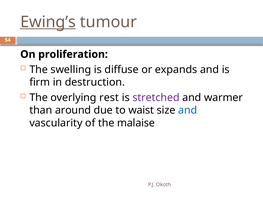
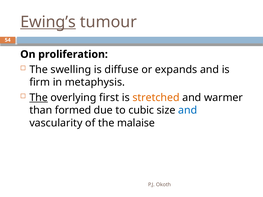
destruction: destruction -> metaphysis (95, 82)
The underline: none -> present (39, 98)
rest: rest -> first (109, 98)
stretched colour: purple -> orange (156, 98)
around: around -> formed (73, 110)
waist: waist -> cubic (141, 110)
